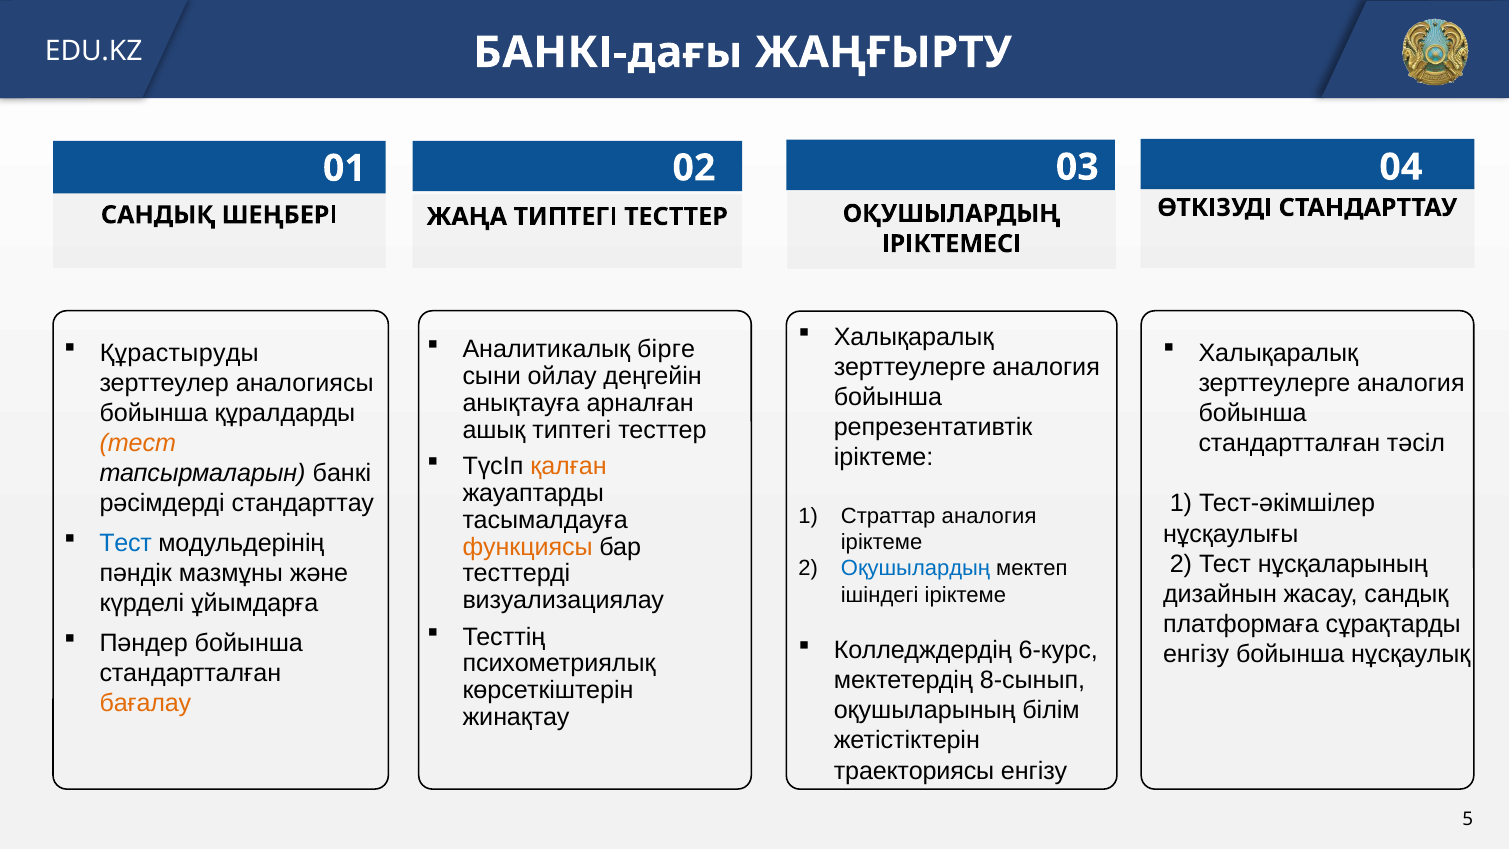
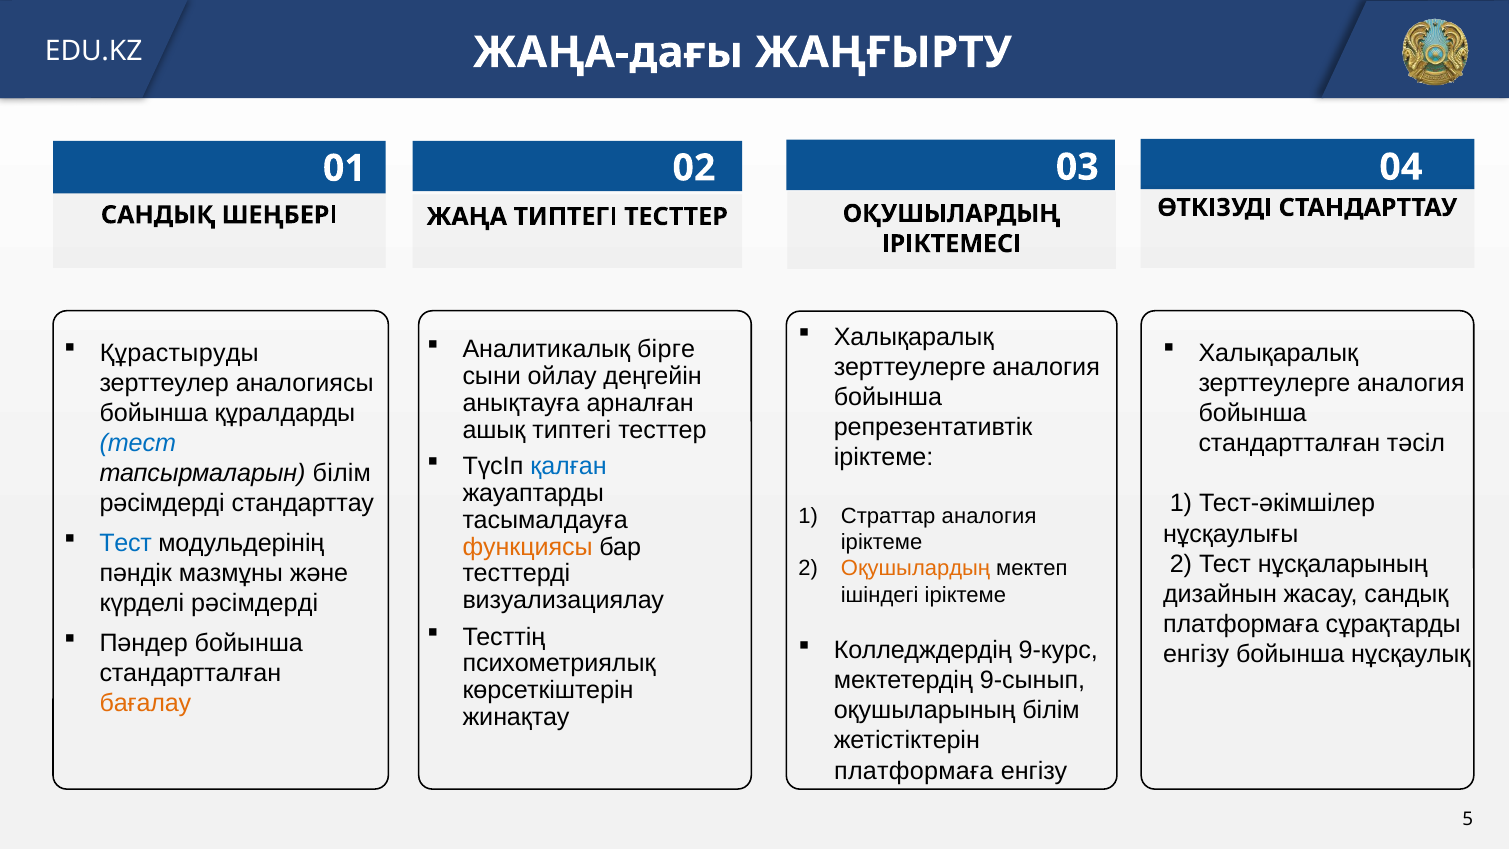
БАНКІ-дағы: БАНКІ-дағы -> ЖАҢА-дағы (608, 52)
тест colour: orange -> blue (138, 443)
қалған colour: orange -> blue (569, 466)
тапсырмаларын банкі: банкі -> білім (342, 473)
Оқушылардың colour: blue -> orange (915, 569)
күрделі ұйымдарға: ұйымдарға -> рәсімдерді (255, 604)
6-курс: 6-курс -> 9-курс (1058, 650)
8-сынып: 8-сынып -> 9-сынып (1032, 680)
траекториясы: траекториясы -> платформаға (914, 771)
